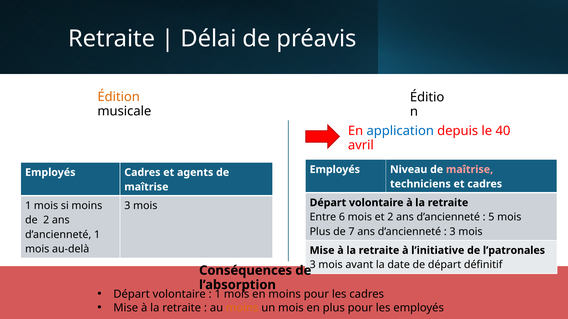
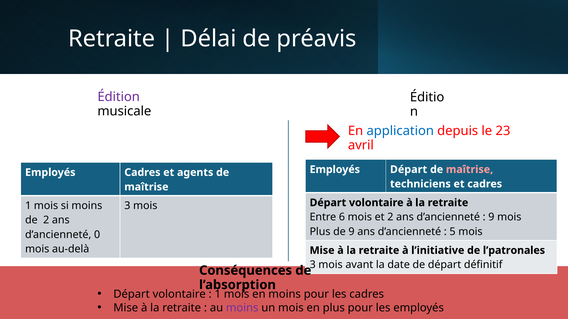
Édition colour: orange -> purple (119, 97)
40: 40 -> 23 (503, 131)
Employés Niveau: Niveau -> Départ (409, 170)
5: 5 -> 9 (491, 217)
de 7: 7 -> 9 (352, 232)
3: 3 -> 5 (453, 232)
d’ancienneté 1: 1 -> 0 (97, 235)
moins colour: orange -> purple (242, 308)
